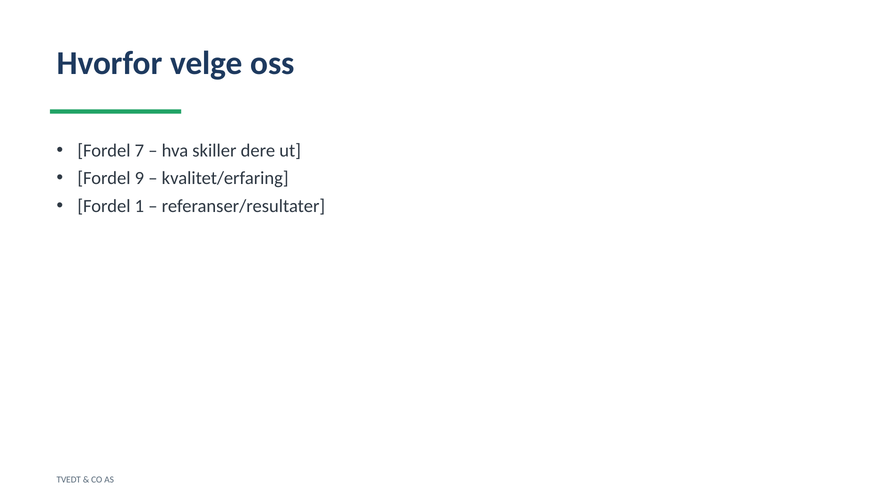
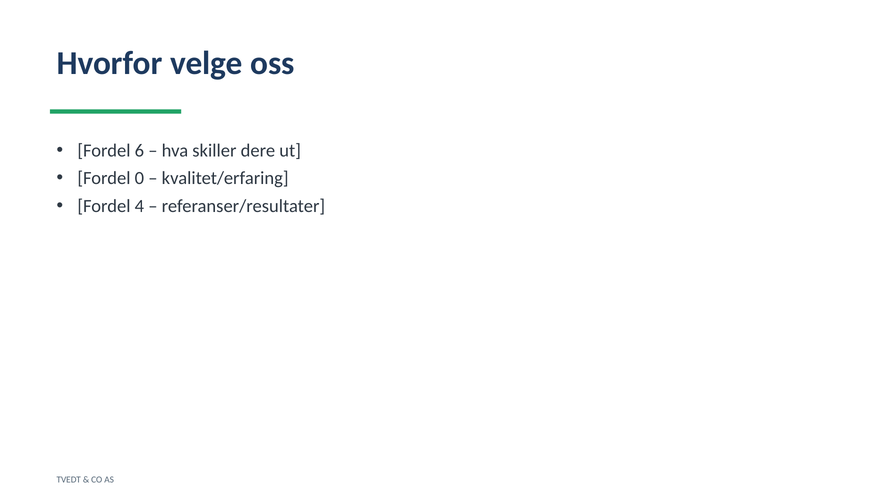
7: 7 -> 6 (139, 151)
9: 9 -> 0 (139, 178)
1: 1 -> 4 (139, 206)
